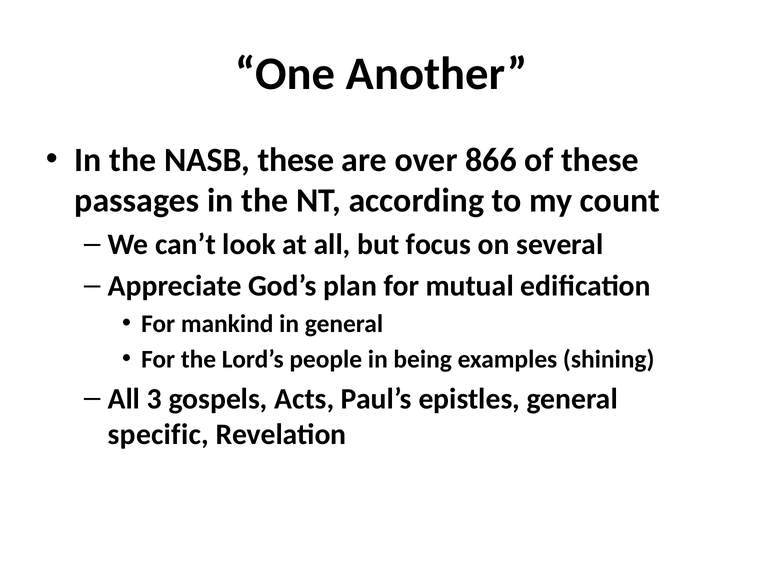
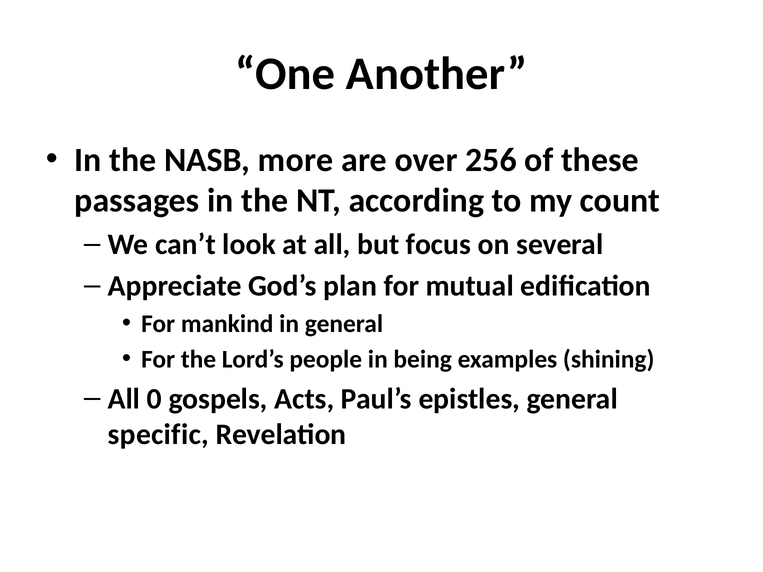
NASB these: these -> more (296, 160)
866: 866 -> 256 (491, 160)
3: 3 -> 0 (154, 399)
